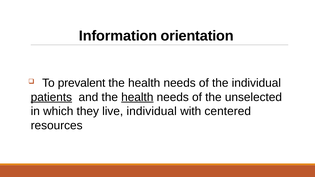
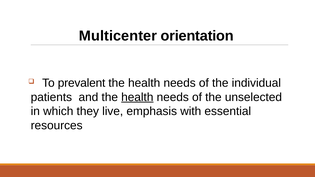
Information: Information -> Multicenter (118, 36)
patients underline: present -> none (51, 97)
live individual: individual -> emphasis (152, 111)
centered: centered -> essential (228, 111)
